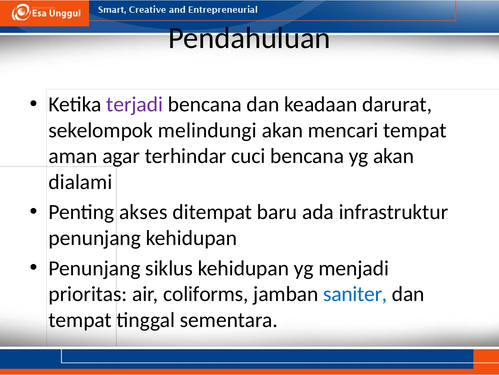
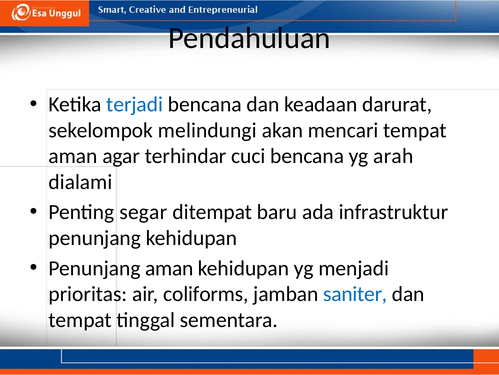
terjadi colour: purple -> blue (135, 104)
yg akan: akan -> arah (393, 156)
akses: akses -> segar (143, 212)
Penunjang siklus: siklus -> aman (169, 268)
